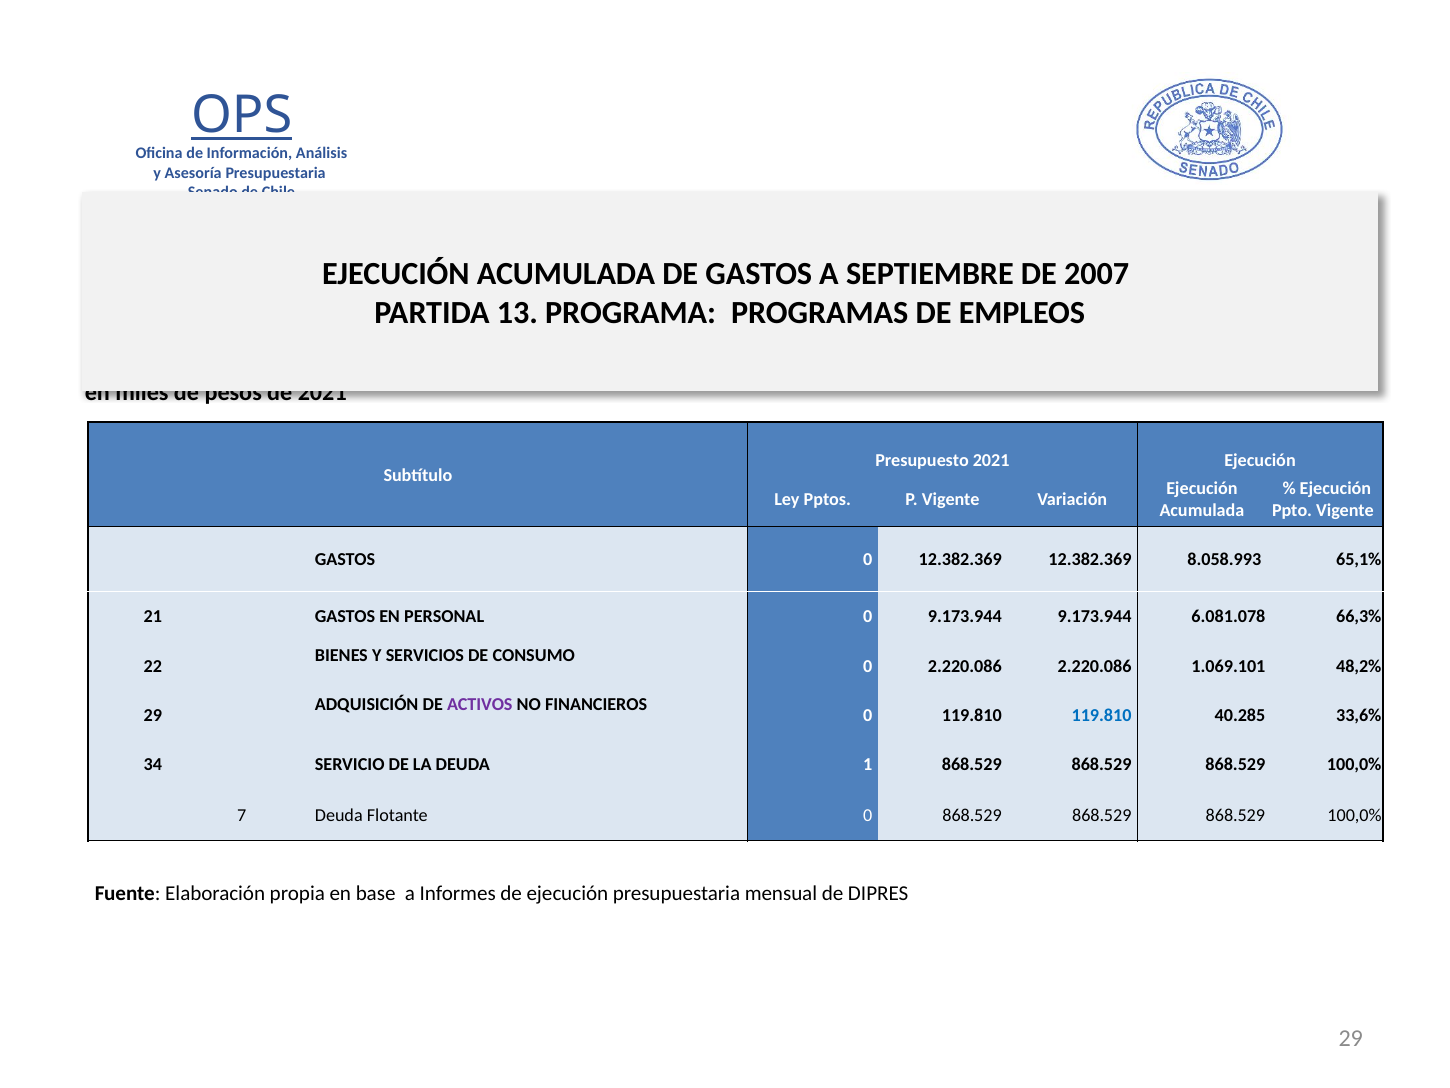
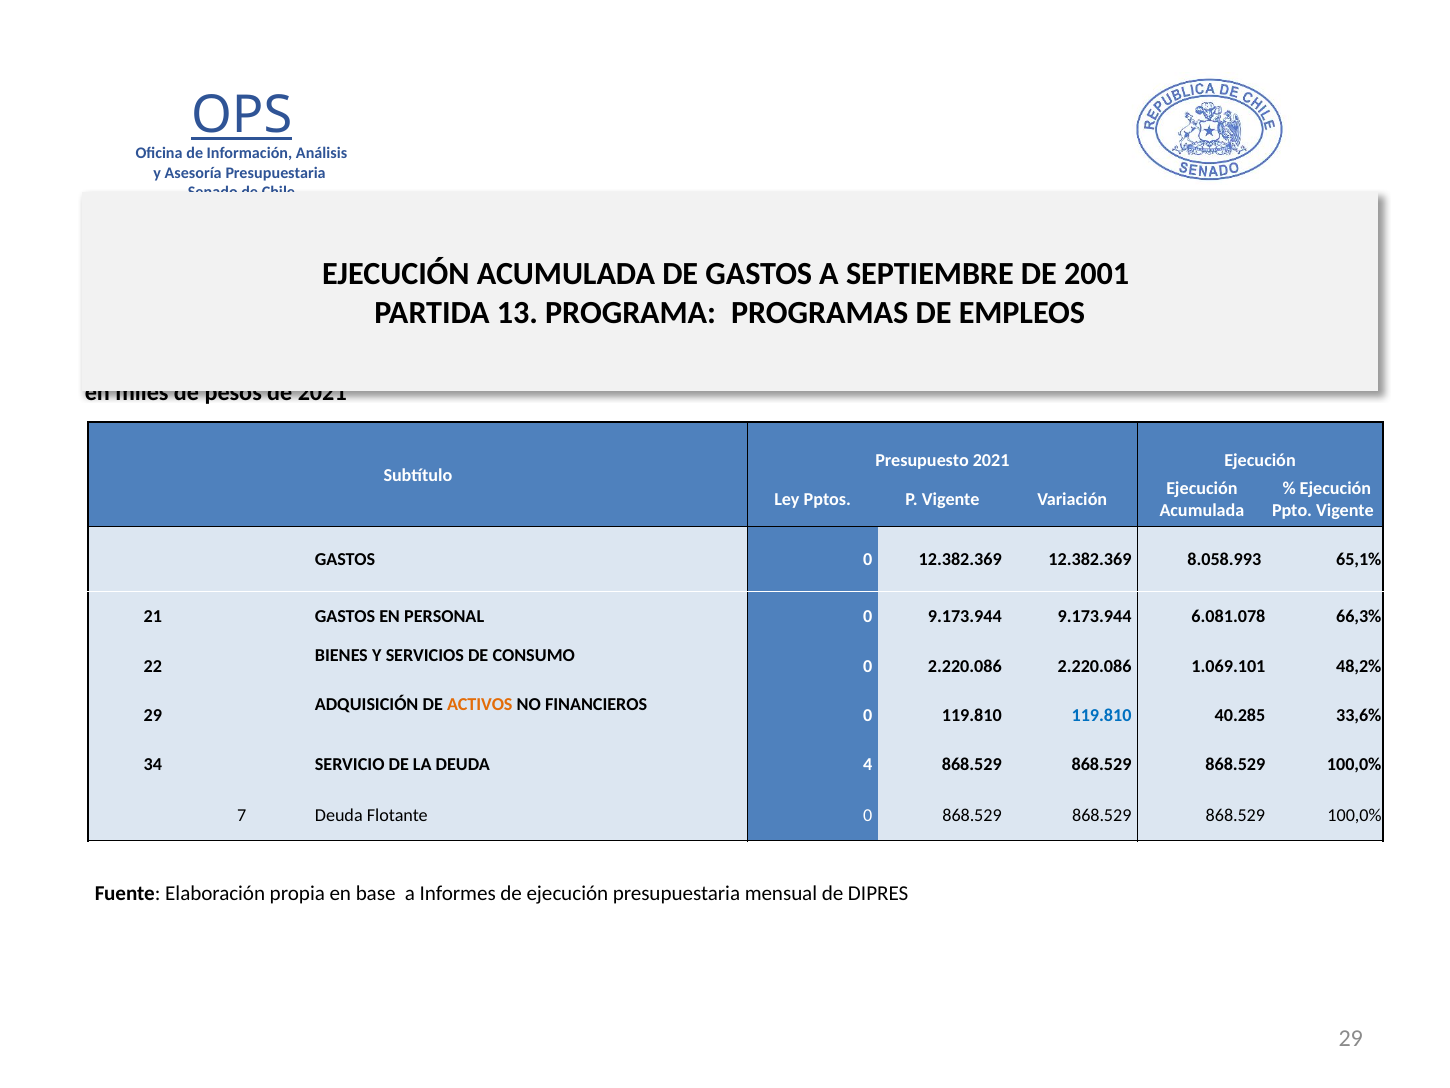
2007: 2007 -> 2001 (1097, 274)
ACTIVOS colour: purple -> orange (480, 704)
1: 1 -> 4 (868, 764)
